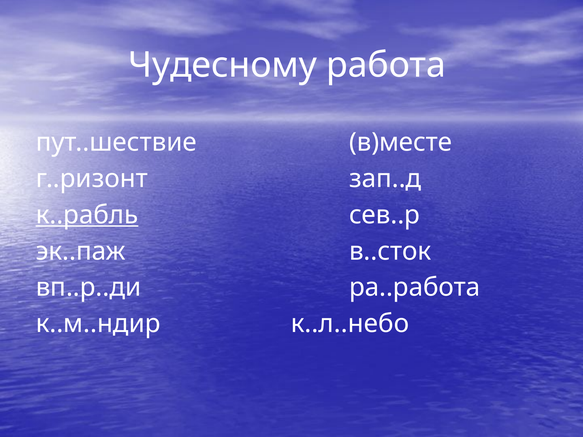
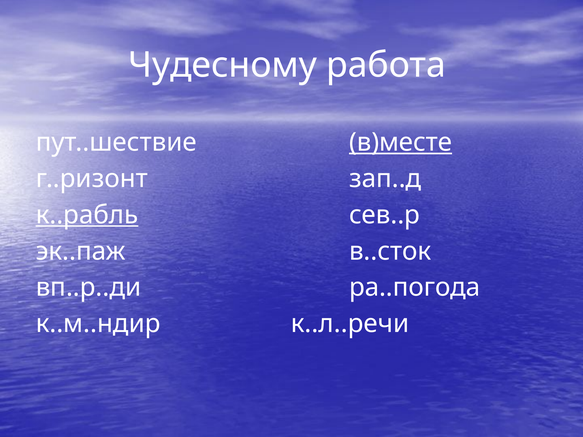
в)месте underline: none -> present (401, 142)
ра..работа: ра..работа -> ра..погода (415, 288)
к..л..небо: к..л..небо -> к..л..речи (350, 324)
